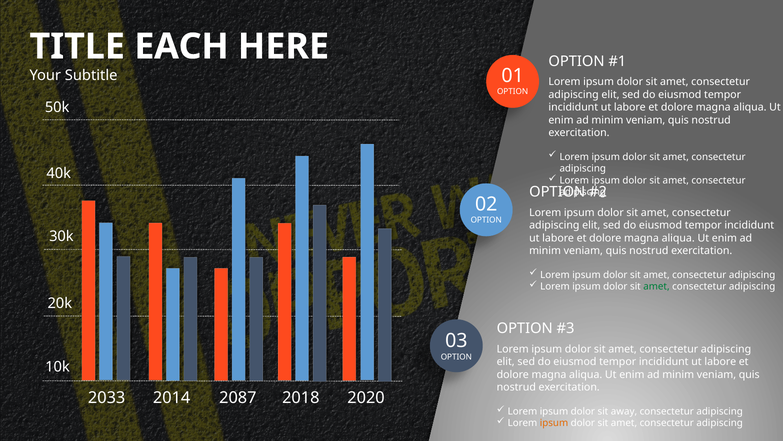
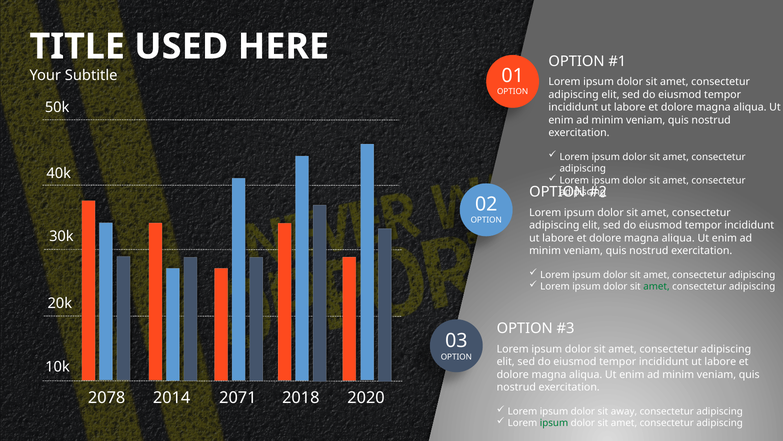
EACH: EACH -> USED (181, 46)
2033: 2033 -> 2078 (107, 397)
2087: 2087 -> 2071 (238, 397)
ipsum colour: orange -> green (554, 423)
